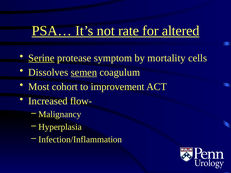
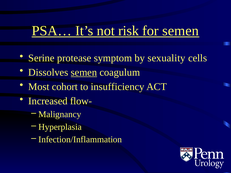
rate: rate -> risk (129, 31)
for altered: altered -> semen (181, 31)
Serine underline: present -> none (41, 58)
mortality: mortality -> sexuality (166, 58)
improvement: improvement -> insufficiency (118, 87)
